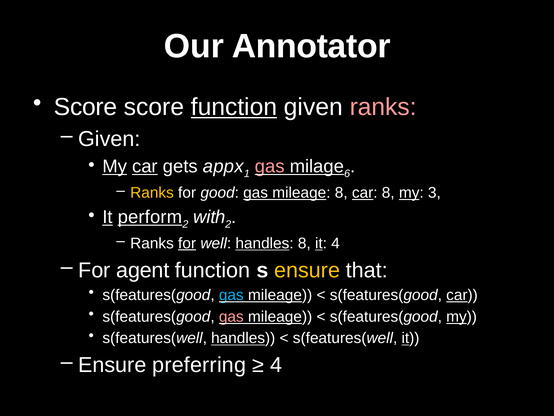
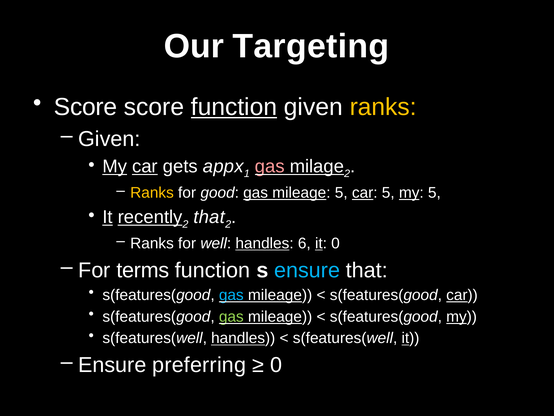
Annotator: Annotator -> Targeting (311, 46)
ranks colour: pink -> yellow (383, 107)
6: 6 -> 2 (347, 173)
mileage 8: 8 -> 5 (341, 193)
car 8: 8 -> 5 (388, 193)
my 3: 3 -> 5 (434, 193)
perform: perform -> recently (150, 217)
with: with -> that (209, 217)
for underline: present -> none (187, 243)
handles 8: 8 -> 6 (304, 243)
it 4: 4 -> 0 (335, 243)
agent: agent -> terms (143, 270)
ensure colour: yellow -> light blue (307, 270)
gas colour: pink -> light green (231, 316)
4: 4 -> 0 (276, 365)
